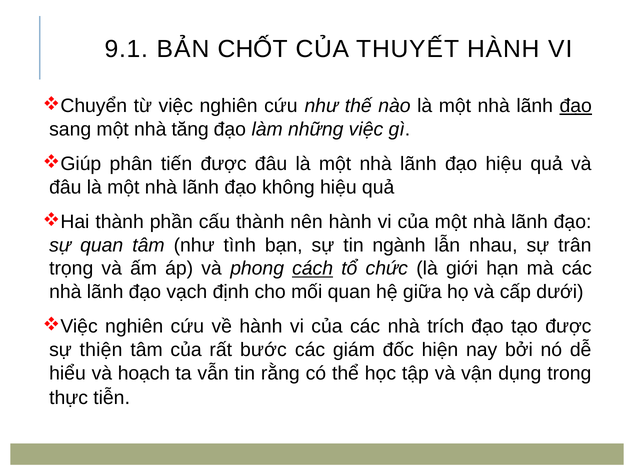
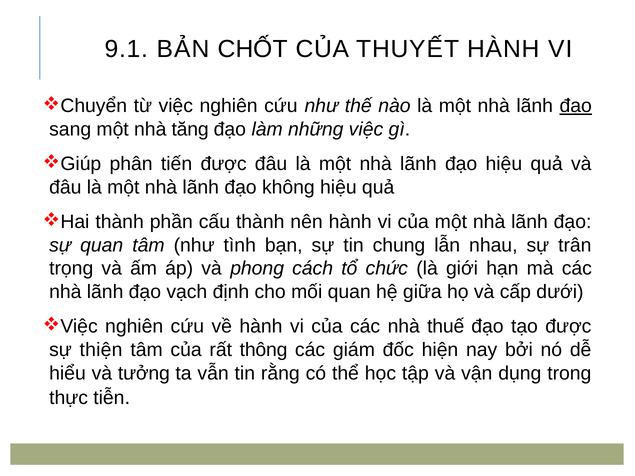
ngành: ngành -> chung (399, 245)
cách underline: present -> none (313, 269)
trích: trích -> thuế (446, 327)
bước: bước -> thông (264, 350)
hoạch: hoạch -> tưởng (144, 373)
